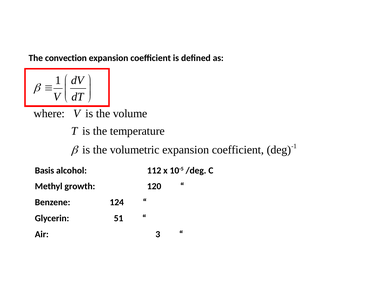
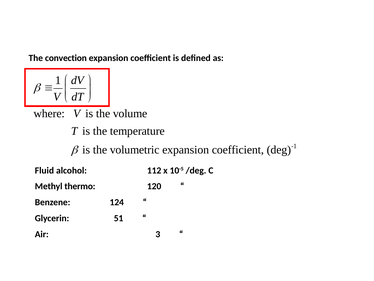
Basis: Basis -> Fluid (44, 170)
growth: growth -> thermo (80, 186)
